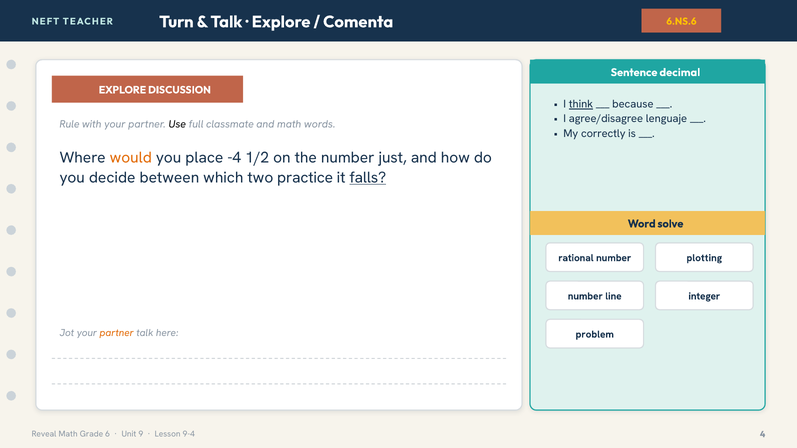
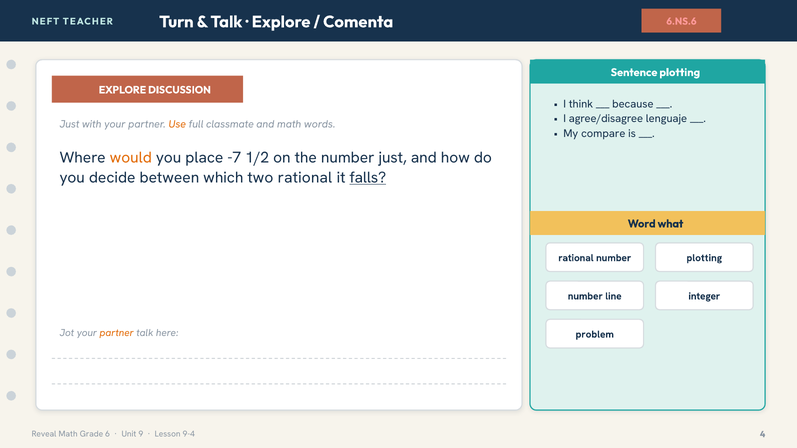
6.NS.6 colour: yellow -> pink (681, 21)
decimal: decimal -> plotting (680, 72)
think underline: present -> none (581, 104)
Rule: Rule -> Just (69, 124)
Use colour: black -> orange (177, 124)
correctly: correctly -> compare (603, 134)
-4: -4 -> -7 (234, 158)
two practice: practice -> rational (305, 178)
solve: solve -> what (670, 224)
